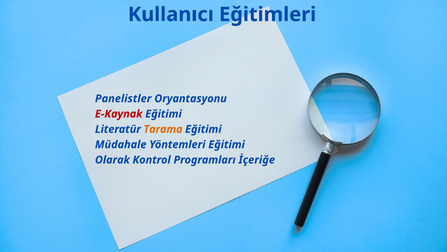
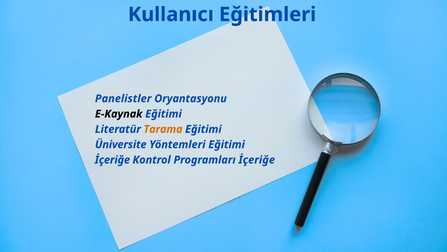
E-Kaynak colour: red -> black (119, 114)
Müdahale: Müdahale -> Üniversite (121, 144)
Olarak: Olarak -> İçeriğe (112, 160)
